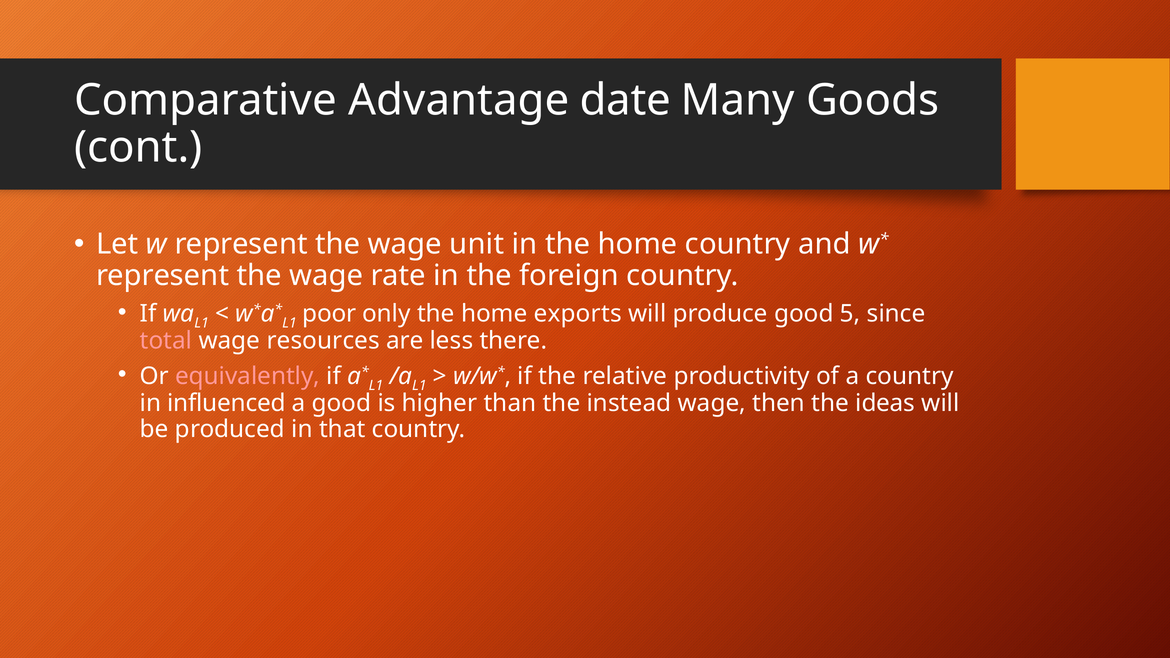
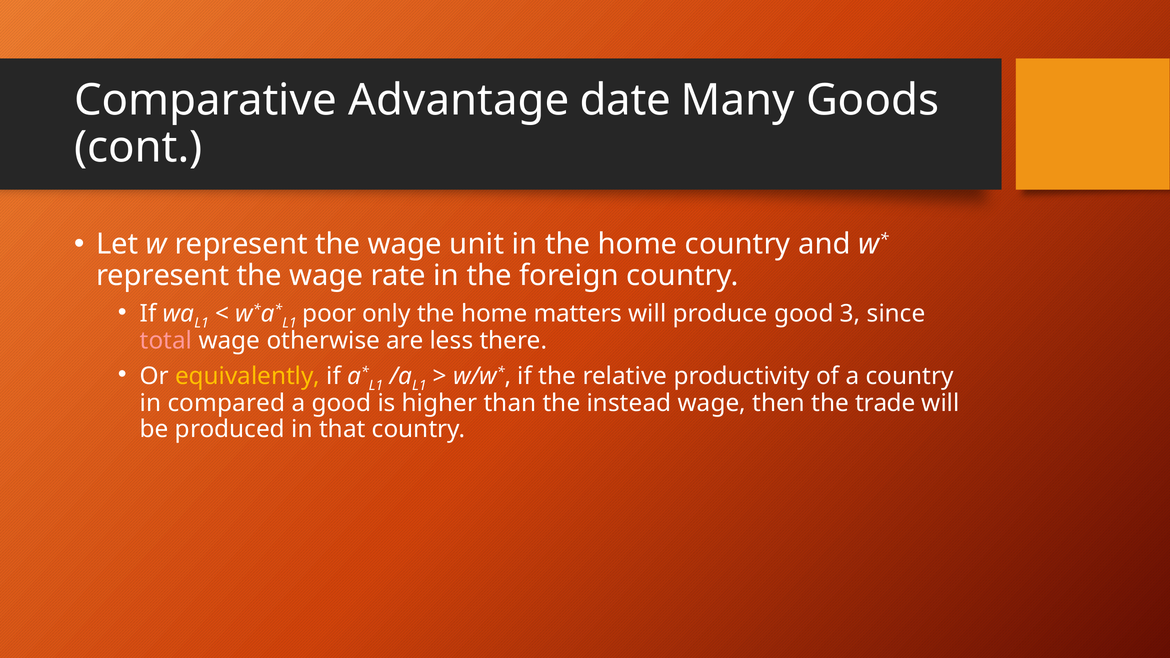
exports: exports -> matters (578, 314)
5: 5 -> 3 (850, 314)
resources: resources -> otherwise (323, 341)
equivalently colour: pink -> yellow (248, 376)
influenced: influenced -> compared (226, 403)
ideas: ideas -> trade (885, 403)
